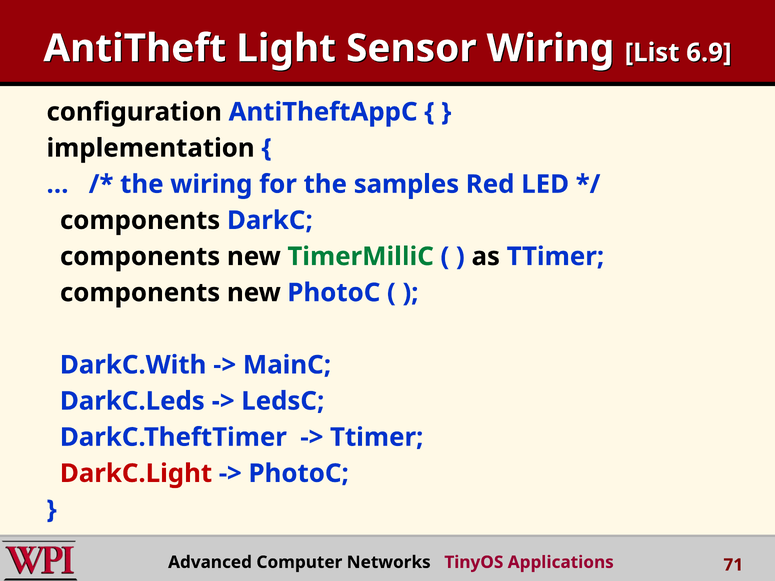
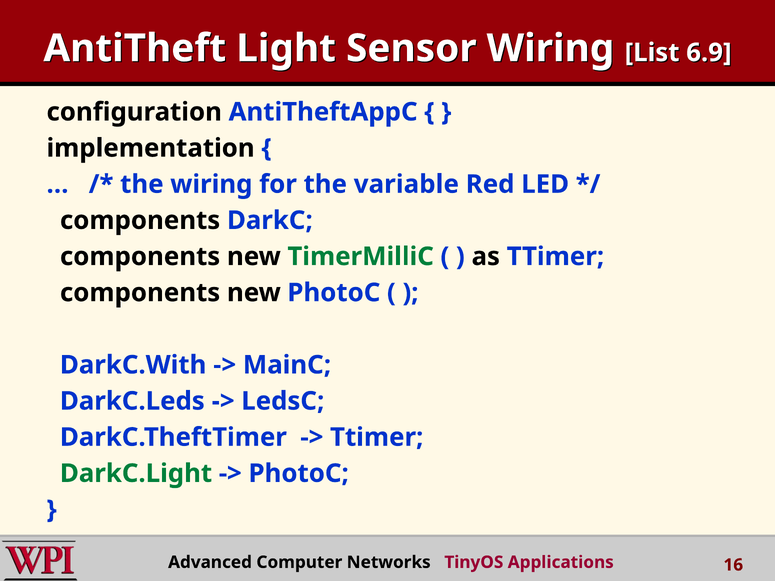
samples: samples -> variable (406, 184)
DarkC.Light colour: red -> green (136, 474)
71: 71 -> 16 (733, 565)
